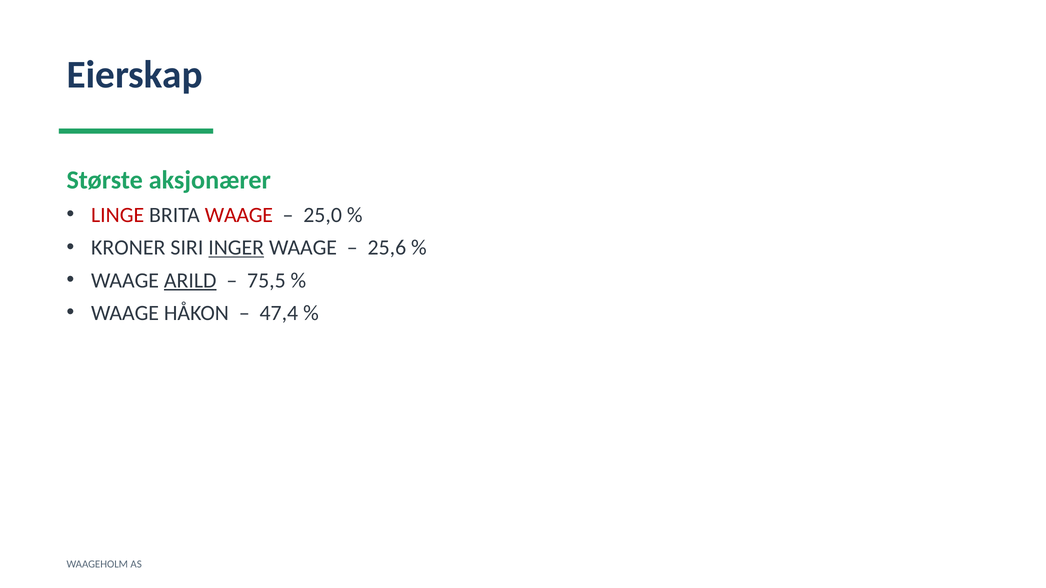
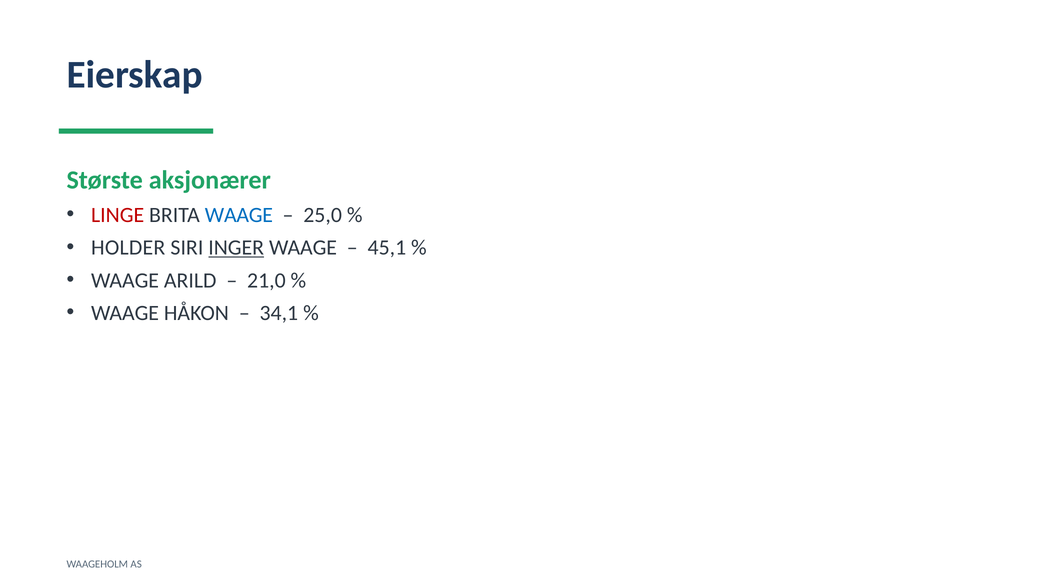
WAAGE colour: red -> blue (239, 215)
KRONER: KRONER -> HOLDER (128, 248)
25,6: 25,6 -> 45,1 (387, 248)
ARILD underline: present -> none (190, 281)
75,5: 75,5 -> 21,0 (266, 281)
47,4: 47,4 -> 34,1 (279, 313)
